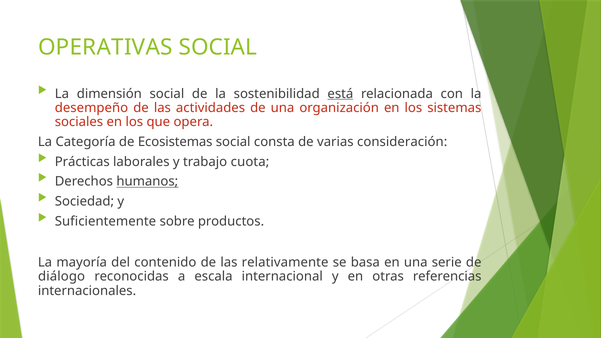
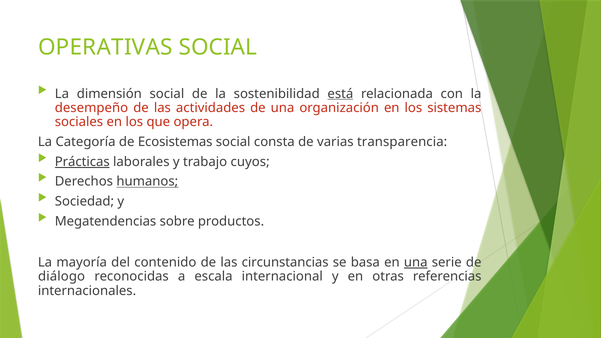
consideración: consideración -> transparencia (402, 142)
Prácticas underline: none -> present (82, 162)
cuota: cuota -> cuyos (250, 162)
Suficientemente: Suficientemente -> Megatendencias (106, 221)
relativamente: relativamente -> circunstancias (285, 262)
una underline: none -> present (416, 262)
